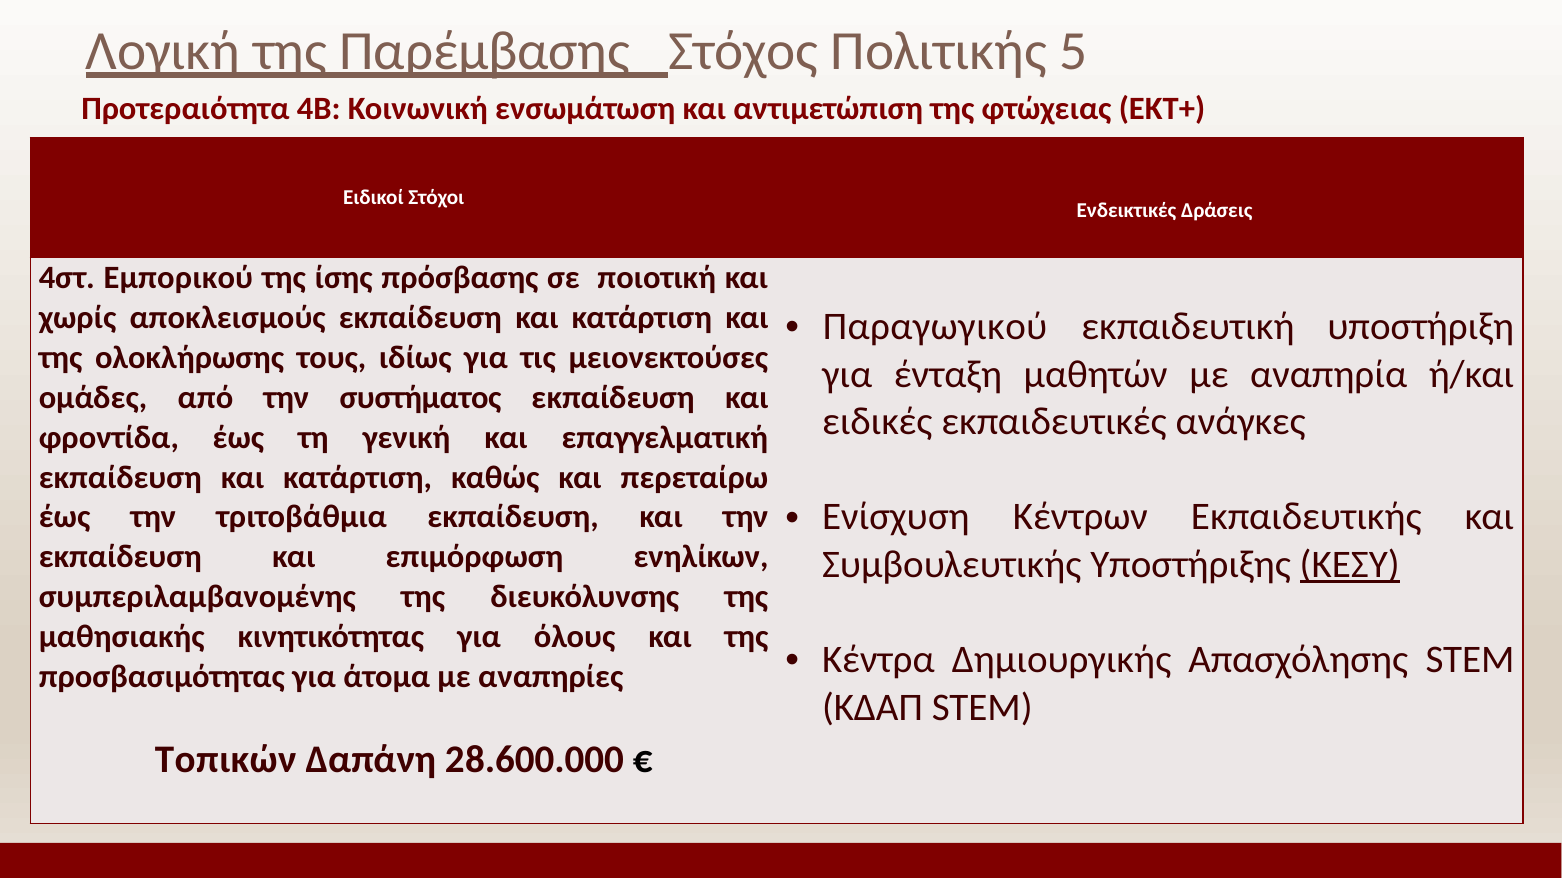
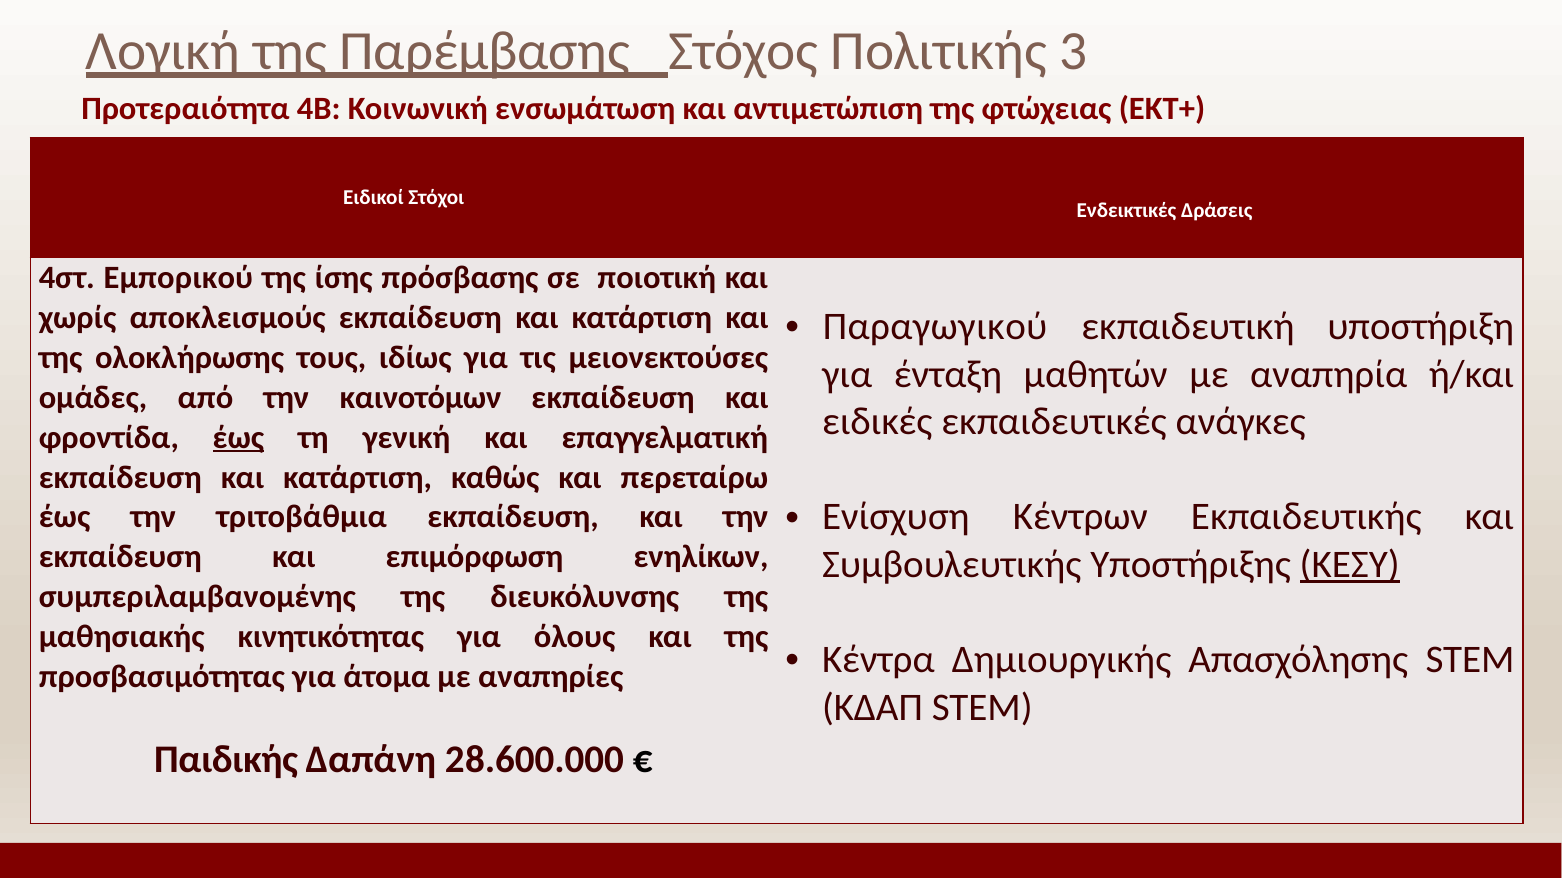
5: 5 -> 3 (1074, 51)
συστήματος: συστήματος -> καινοτόμων (420, 398)
έως underline: none -> present (238, 438)
Τοπικών: Τοπικών -> Παιδικής (226, 760)
